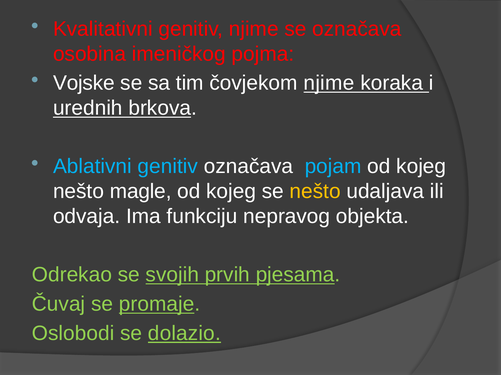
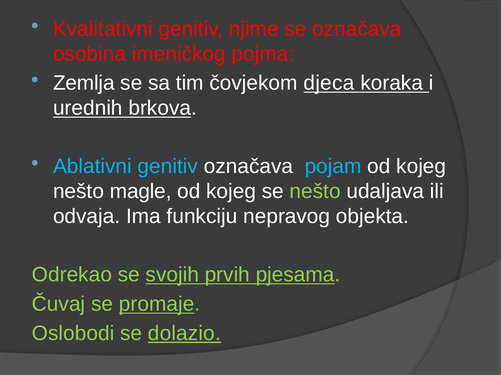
Vojske: Vojske -> Zemlja (84, 83)
čovjekom njime: njime -> djeca (329, 83)
nešto colour: yellow -> light green (315, 192)
